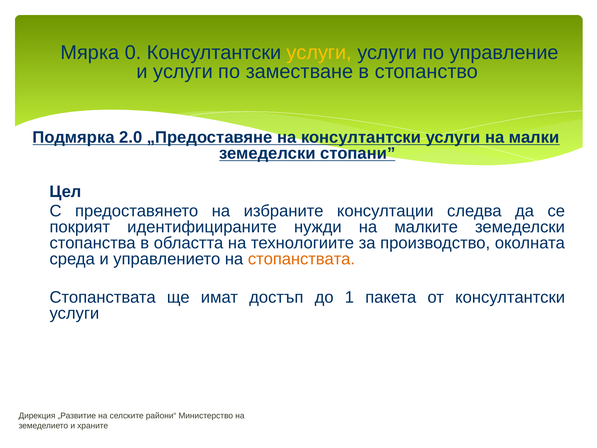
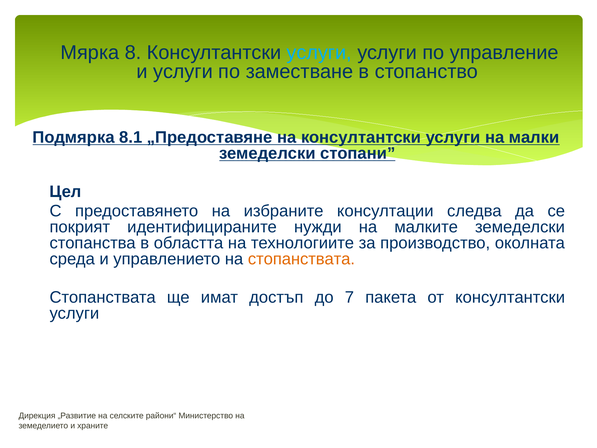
0: 0 -> 8 (133, 53)
услуги colour: yellow -> light blue (319, 53)
2.0: 2.0 -> 8.1 (131, 137)
1: 1 -> 7 (349, 297)
